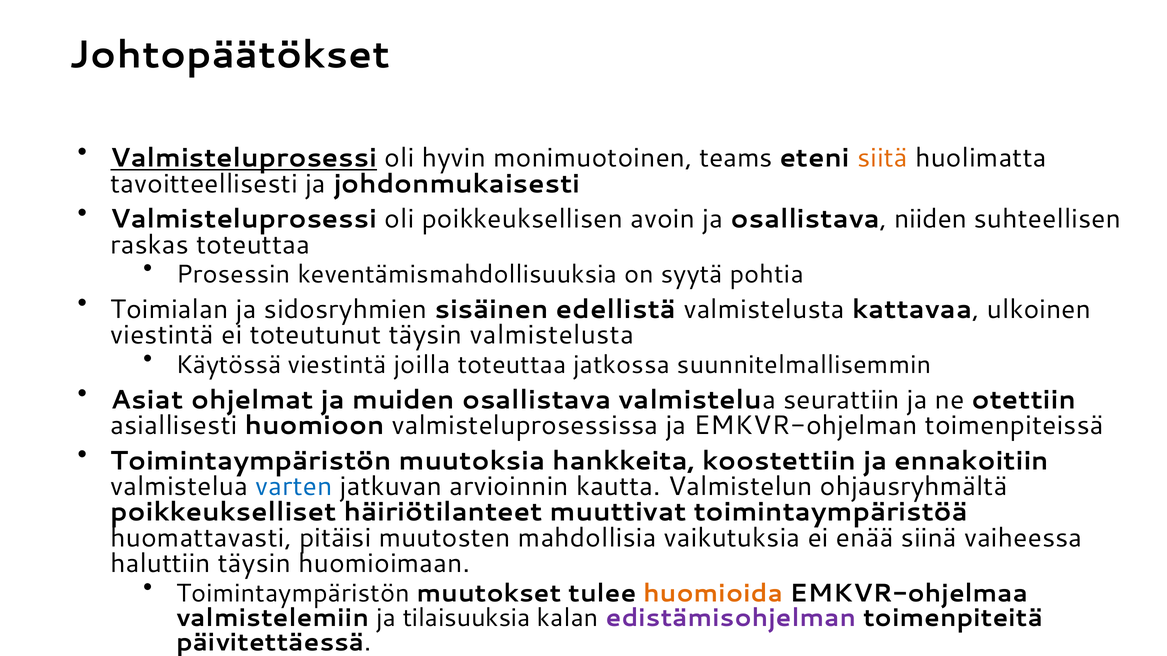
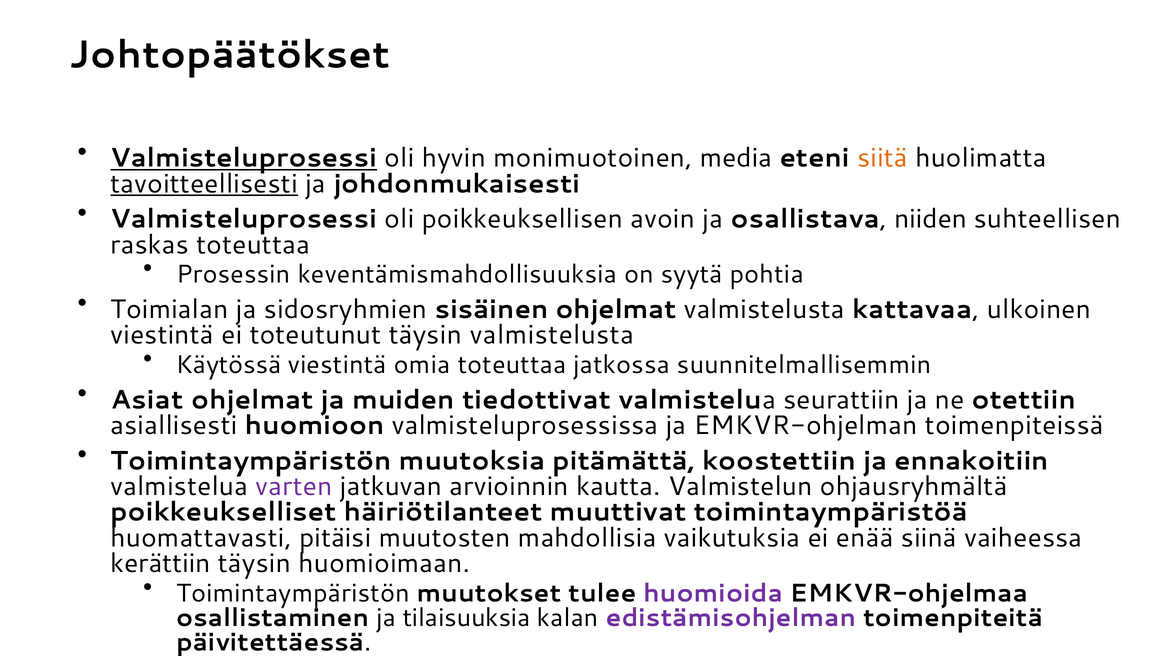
teams: teams -> media (736, 158)
tavoitteellisesti underline: none -> present (204, 184)
sisäinen edellistä: edellistä -> ohjelmat (616, 310)
joilla: joilla -> omia (422, 365)
muiden osallistava: osallistava -> tiedottivat (537, 400)
hankkeita: hankkeita -> pitämättä (624, 461)
varten colour: blue -> purple (294, 487)
haluttiin: haluttiin -> kerättiin (161, 564)
huomioida colour: orange -> purple (713, 594)
valmistelemiin: valmistelemiin -> osallistaminen (273, 618)
